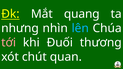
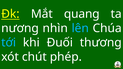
nhưng: nhưng -> nương (20, 28)
tới colour: pink -> light blue (9, 43)
quan: quan -> phép (66, 57)
